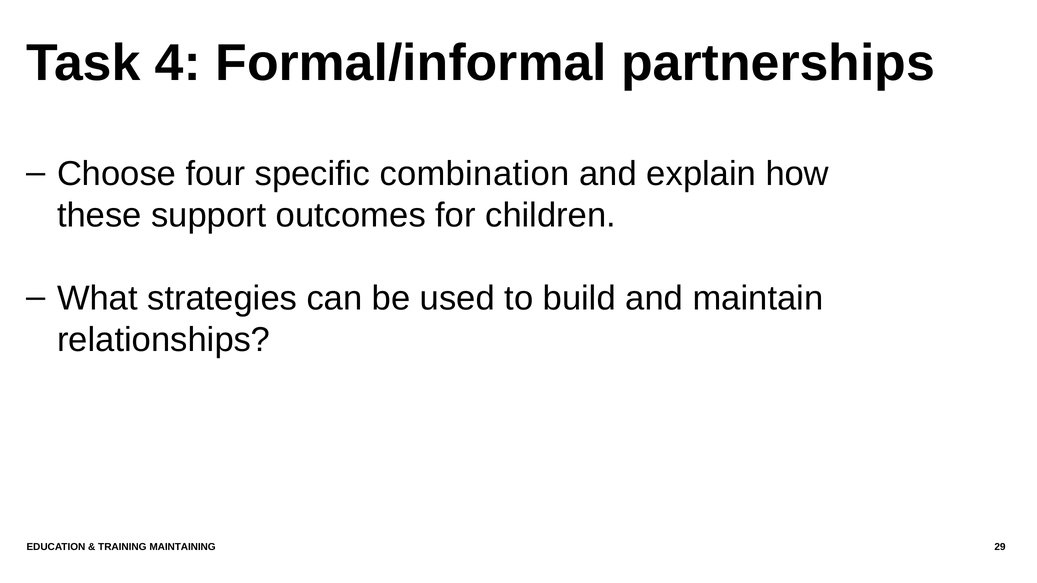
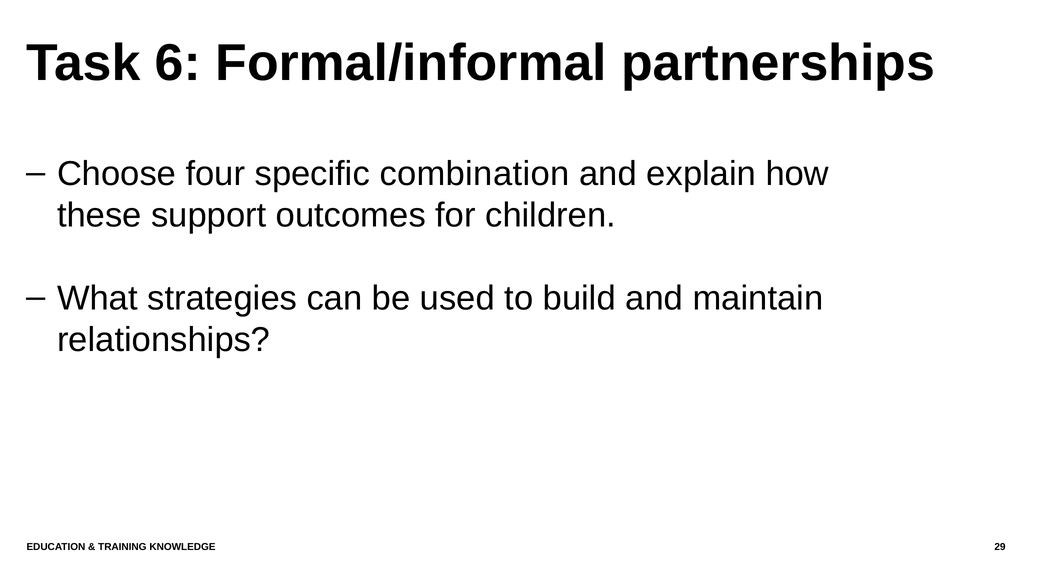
4: 4 -> 6 (178, 63)
MAINTAINING: MAINTAINING -> KNOWLEDGE (182, 547)
